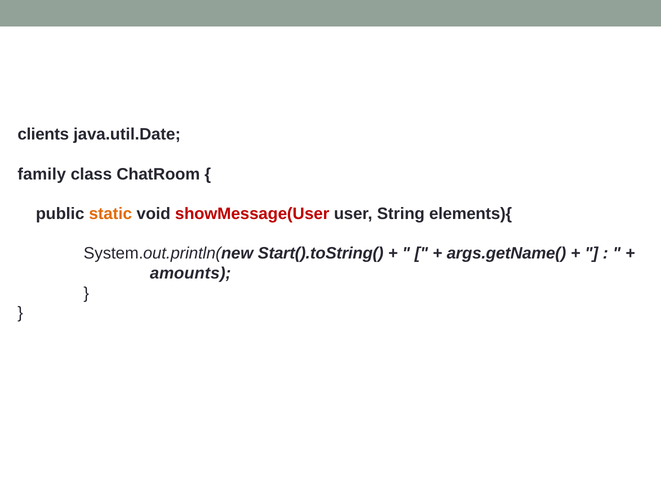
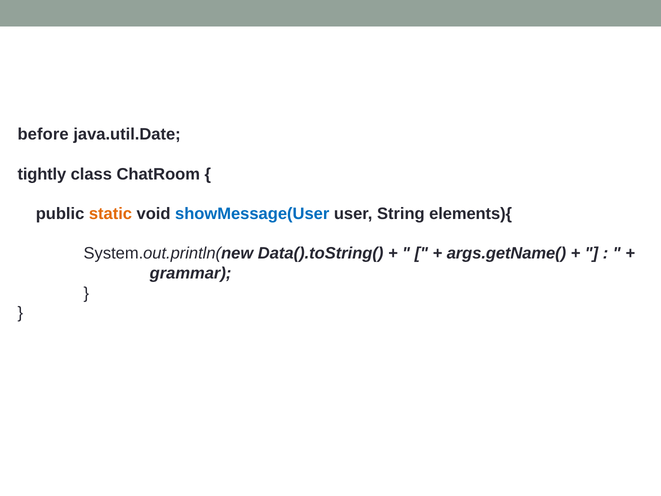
clients: clients -> before (43, 134)
family: family -> tightly (42, 174)
showMessage(User colour: red -> blue (252, 214)
Start().toString(: Start().toString( -> Data().toString( (321, 253)
amounts: amounts -> grammar (191, 273)
